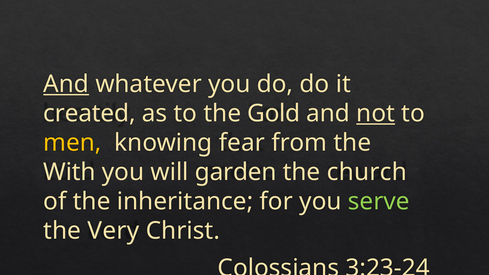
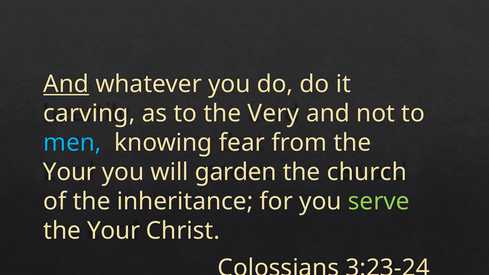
created: created -> carving (89, 113)
Gold: Gold -> Very (273, 113)
not underline: present -> none (376, 113)
men colour: yellow -> light blue (72, 143)
With: With -> Your (70, 172)
Very: Very -> Your (114, 231)
